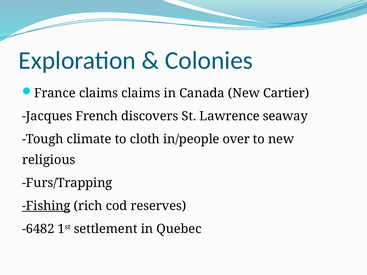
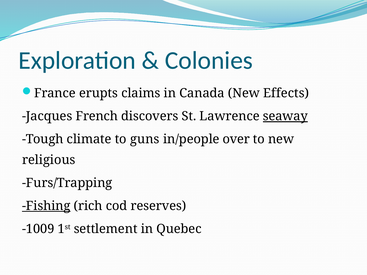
France claims: claims -> erupts (99, 93)
Cartier: Cartier -> Effects (286, 93)
seaway underline: none -> present (285, 116)
cloth: cloth -> guns (145, 139)
-6482: -6482 -> -1009 (38, 229)
